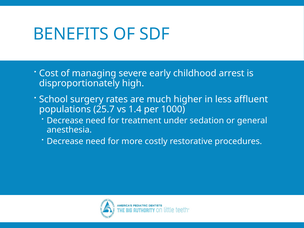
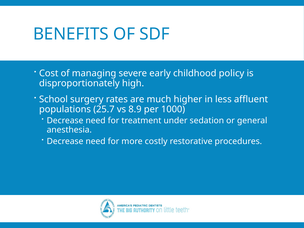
arrest: arrest -> policy (232, 73)
1.4: 1.4 -> 8.9 (135, 109)
